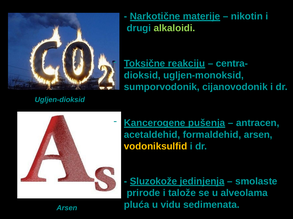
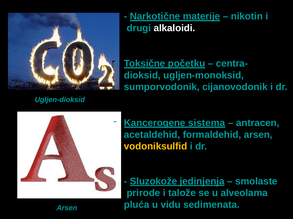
alkaloidi colour: light green -> white (174, 28)
reakciju: reakciju -> početku (187, 64)
pušenja: pušenja -> sistema (207, 123)
